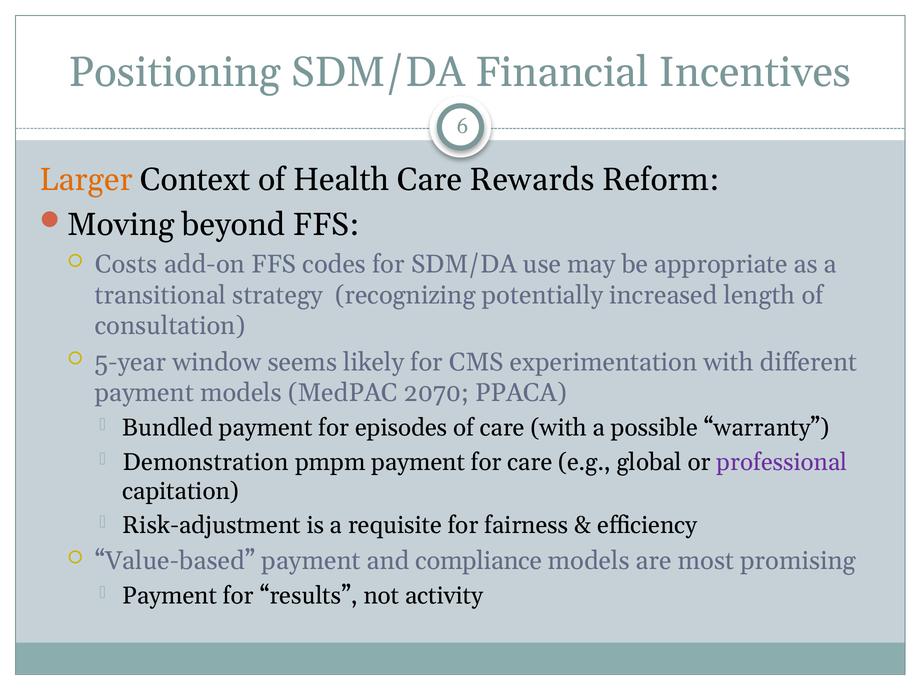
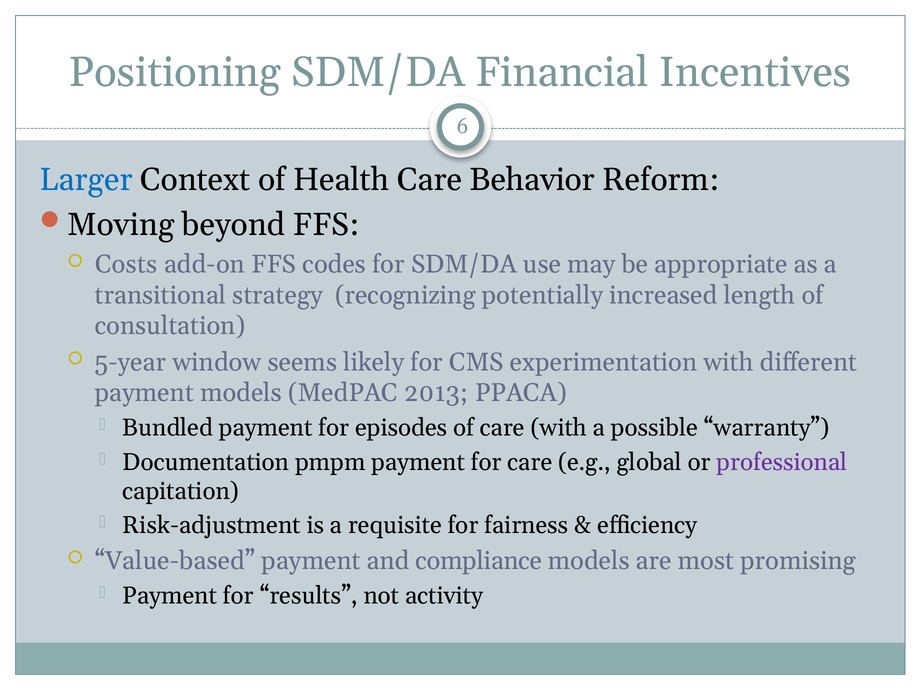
Larger colour: orange -> blue (86, 180)
Rewards: Rewards -> Behavior (532, 180)
2070: 2070 -> 2013 (436, 393)
Demonstration: Demonstration -> Documentation (206, 463)
